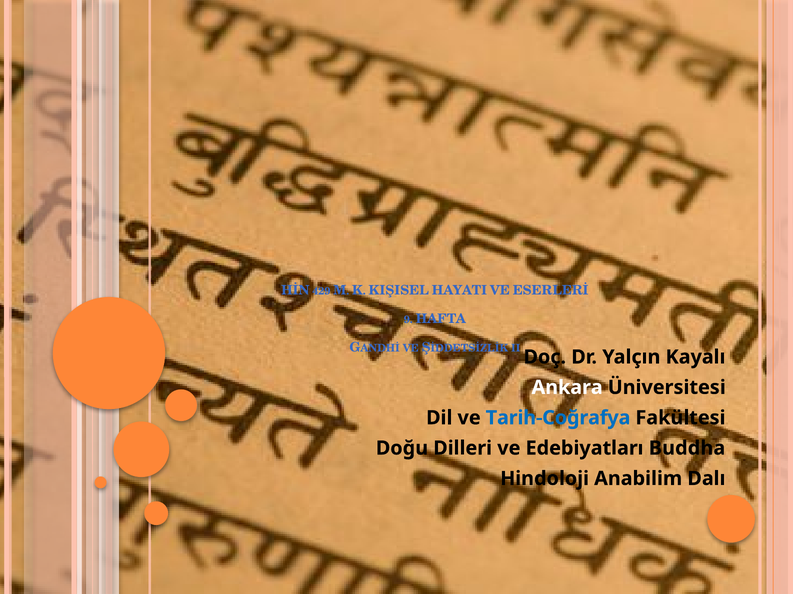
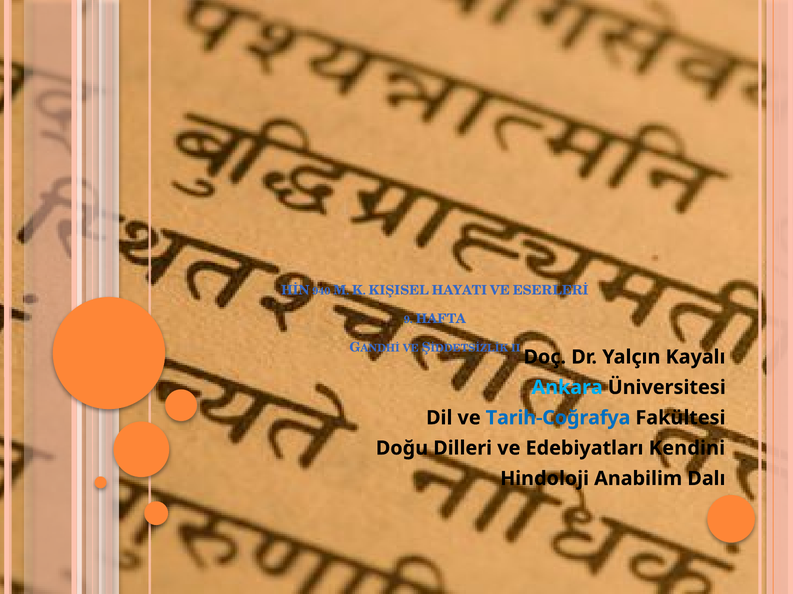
429: 429 -> 940 (321, 292)
Ankara colour: white -> light blue (567, 388)
Buddha: Buddha -> Kendini (687, 449)
